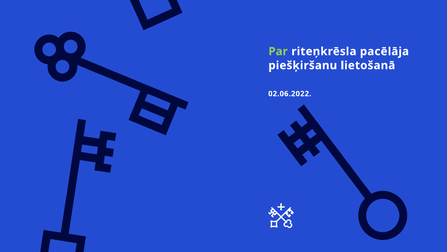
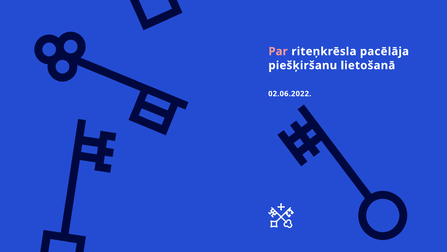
Par colour: light green -> pink (278, 51)
